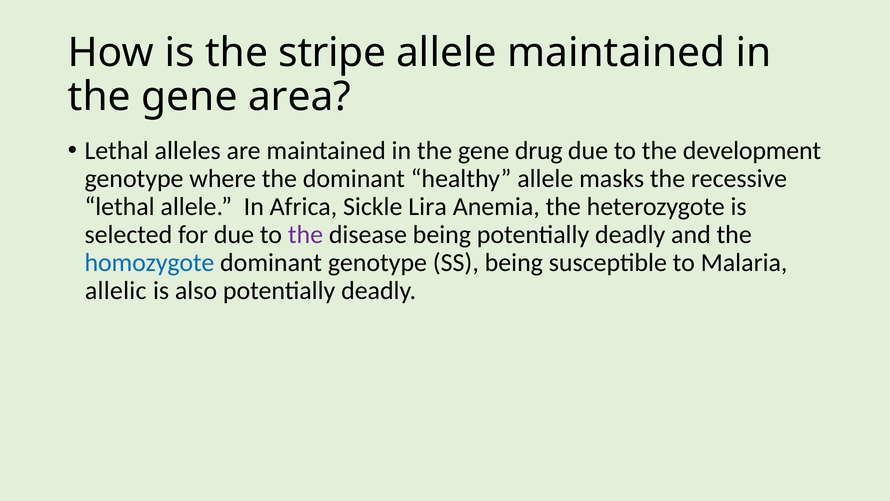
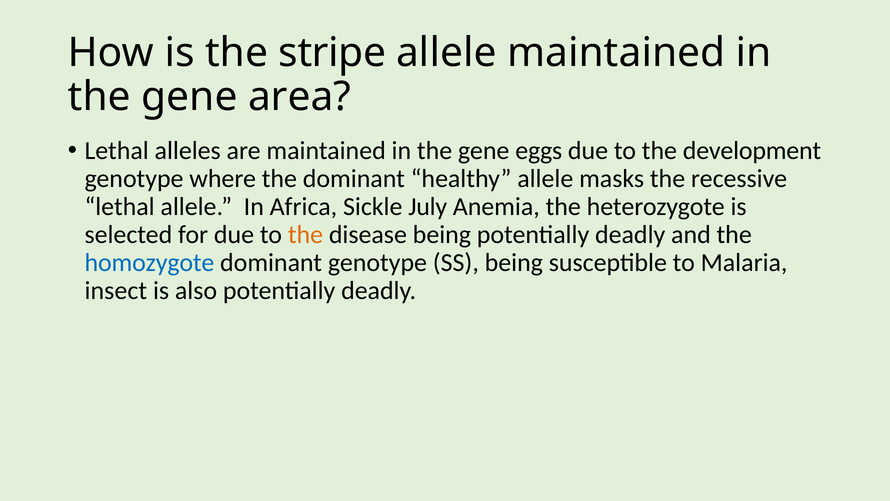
drug: drug -> eggs (539, 150)
Lira: Lira -> July (428, 207)
the colour: purple -> orange (305, 235)
allelic: allelic -> insect (116, 291)
